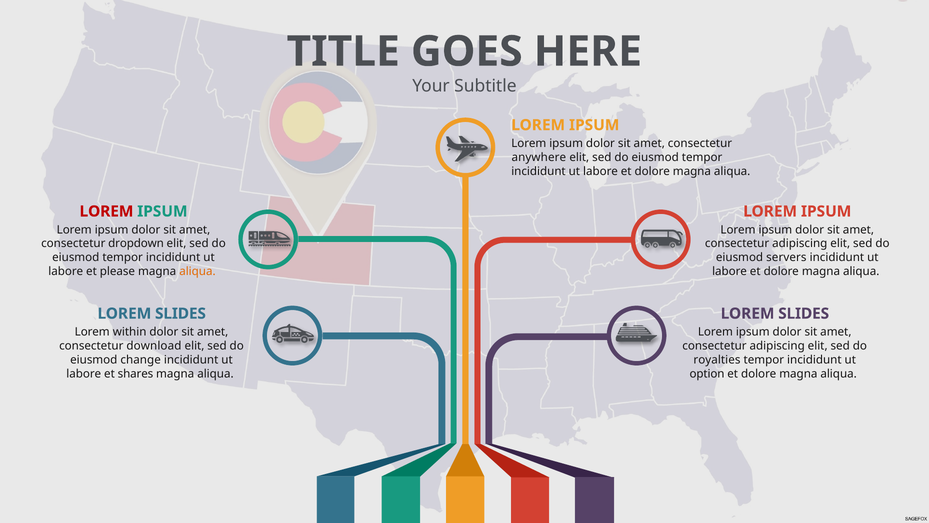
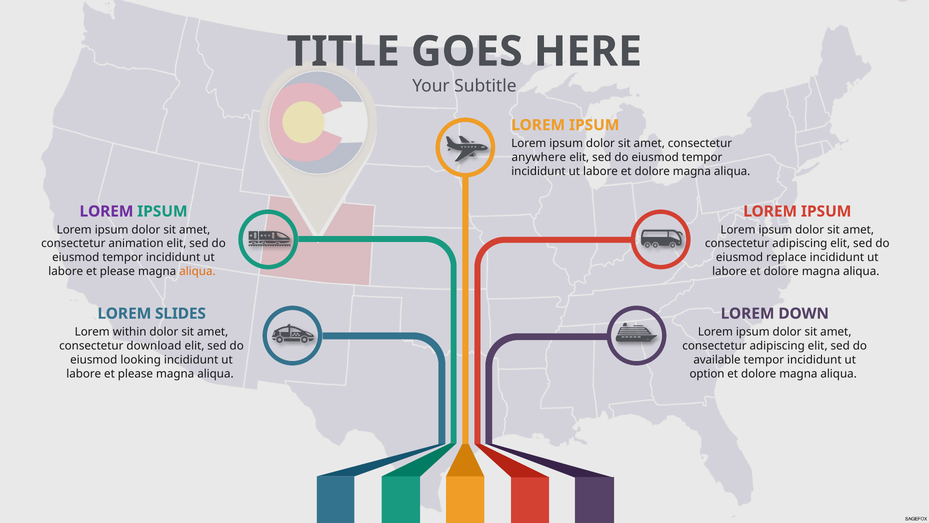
LOREM colour: red -> purple (106, 211)
dropdown: dropdown -> animation (136, 243)
servers: servers -> replace (786, 257)
SLIDES: SLIDES -> DOWN (804, 313)
change: change -> looking (141, 360)
royalties: royalties -> available (717, 360)
shares: shares -> please (135, 373)
